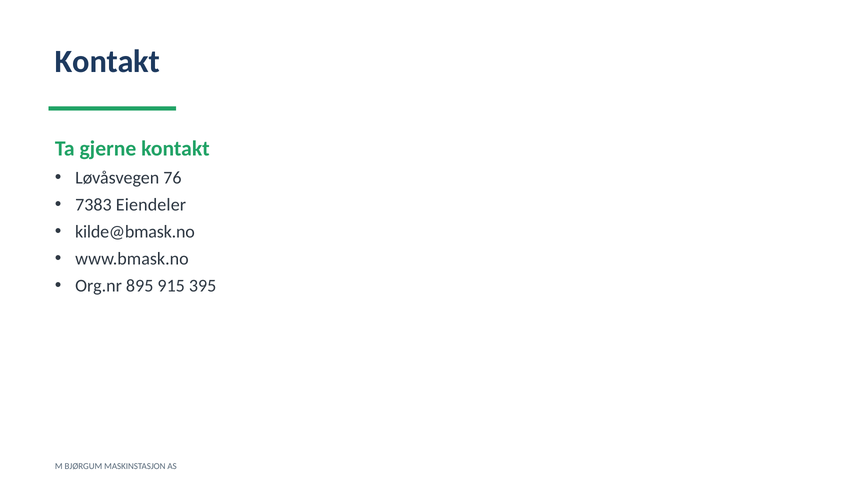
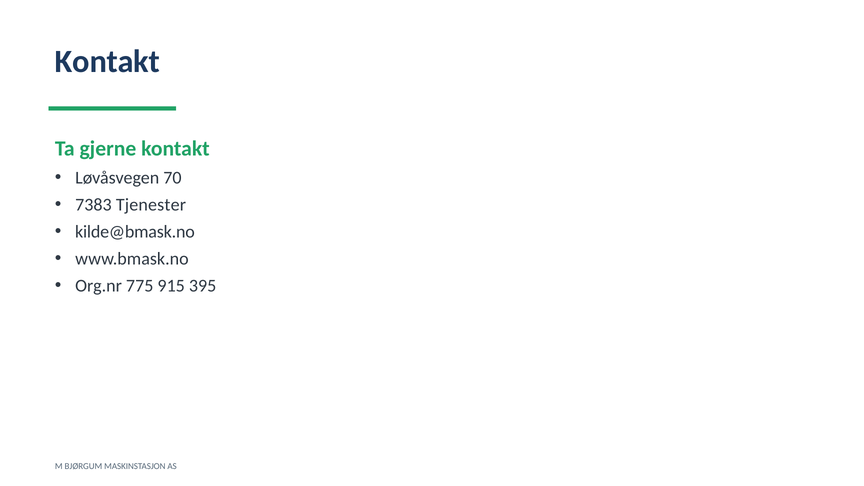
76: 76 -> 70 (172, 178)
Eiendeler: Eiendeler -> Tjenester (151, 205)
895: 895 -> 775 (140, 286)
